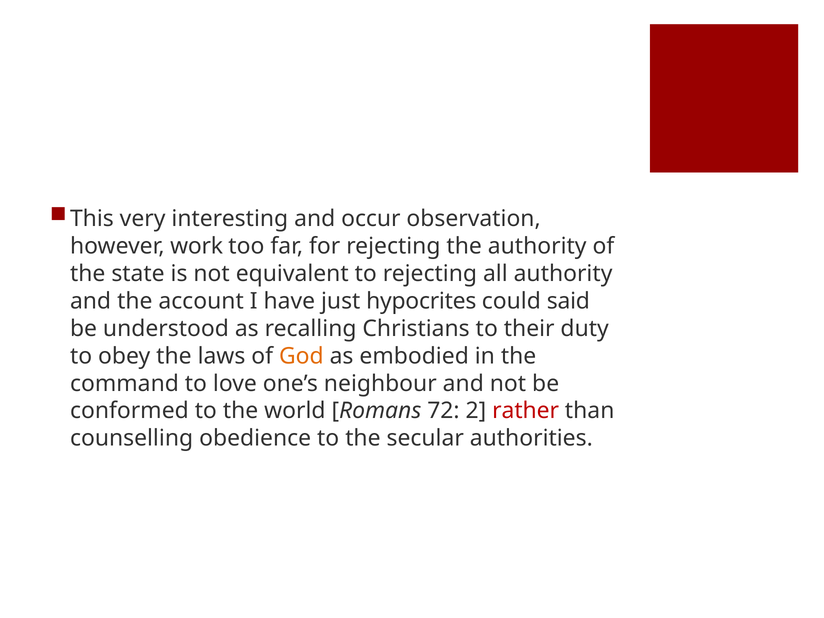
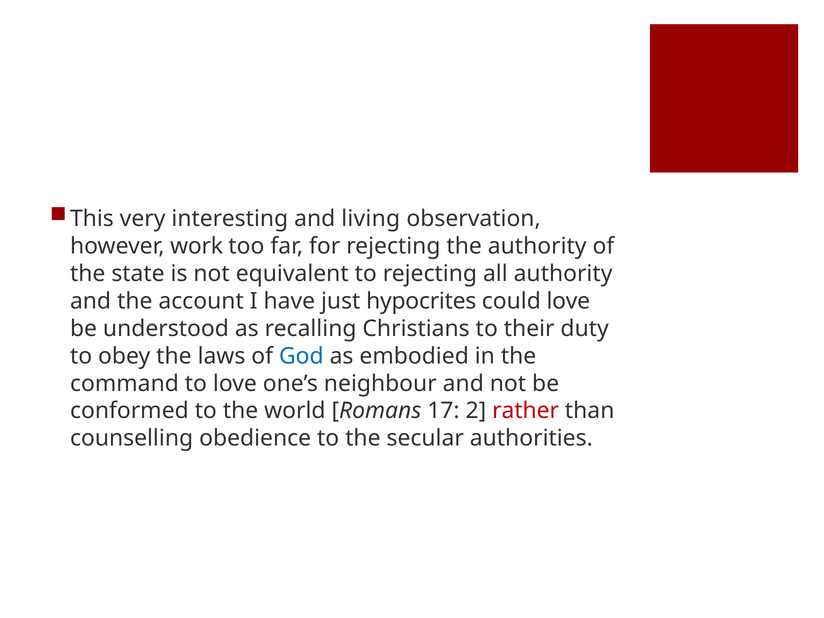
occur: occur -> living (371, 219)
could said: said -> love (568, 301)
God colour: orange -> blue (301, 356)
72: 72 -> 17 (443, 411)
